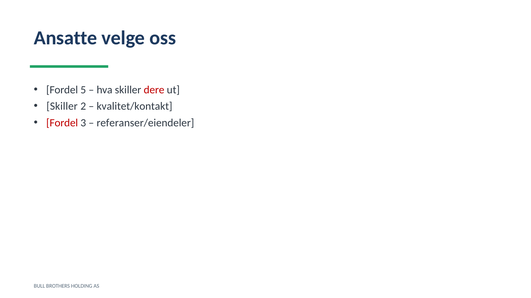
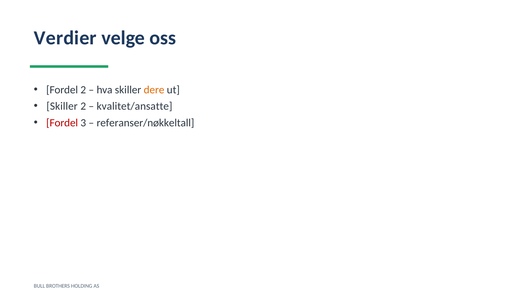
Ansatte: Ansatte -> Verdier (65, 38)
Fordel 5: 5 -> 2 (83, 90)
dere colour: red -> orange (154, 90)
kvalitet/kontakt: kvalitet/kontakt -> kvalitet/ansatte (134, 107)
referanser/eiendeler: referanser/eiendeler -> referanser/nøkkeltall (145, 123)
